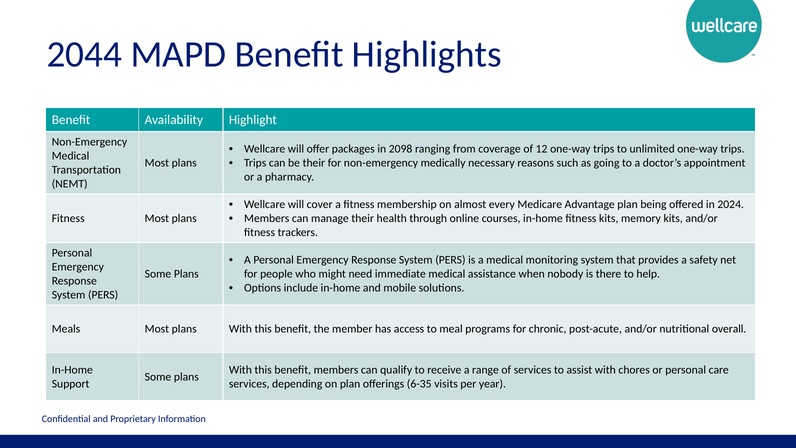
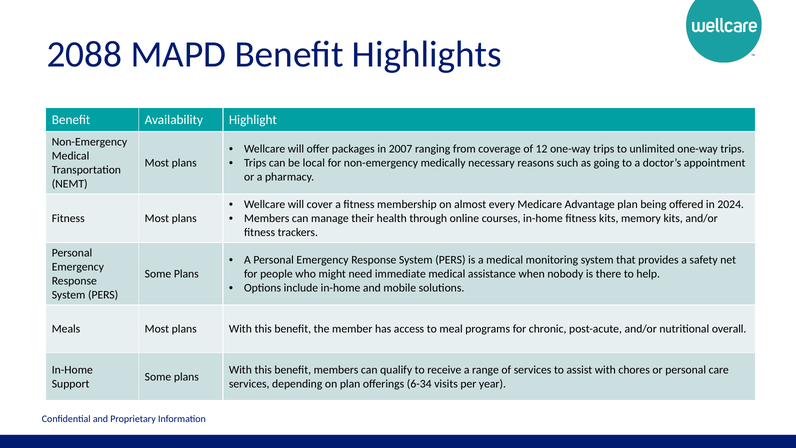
2044: 2044 -> 2088 (84, 55)
2098: 2098 -> 2007 (401, 149)
be their: their -> local (314, 163)
6-35: 6-35 -> 6-34 (419, 384)
